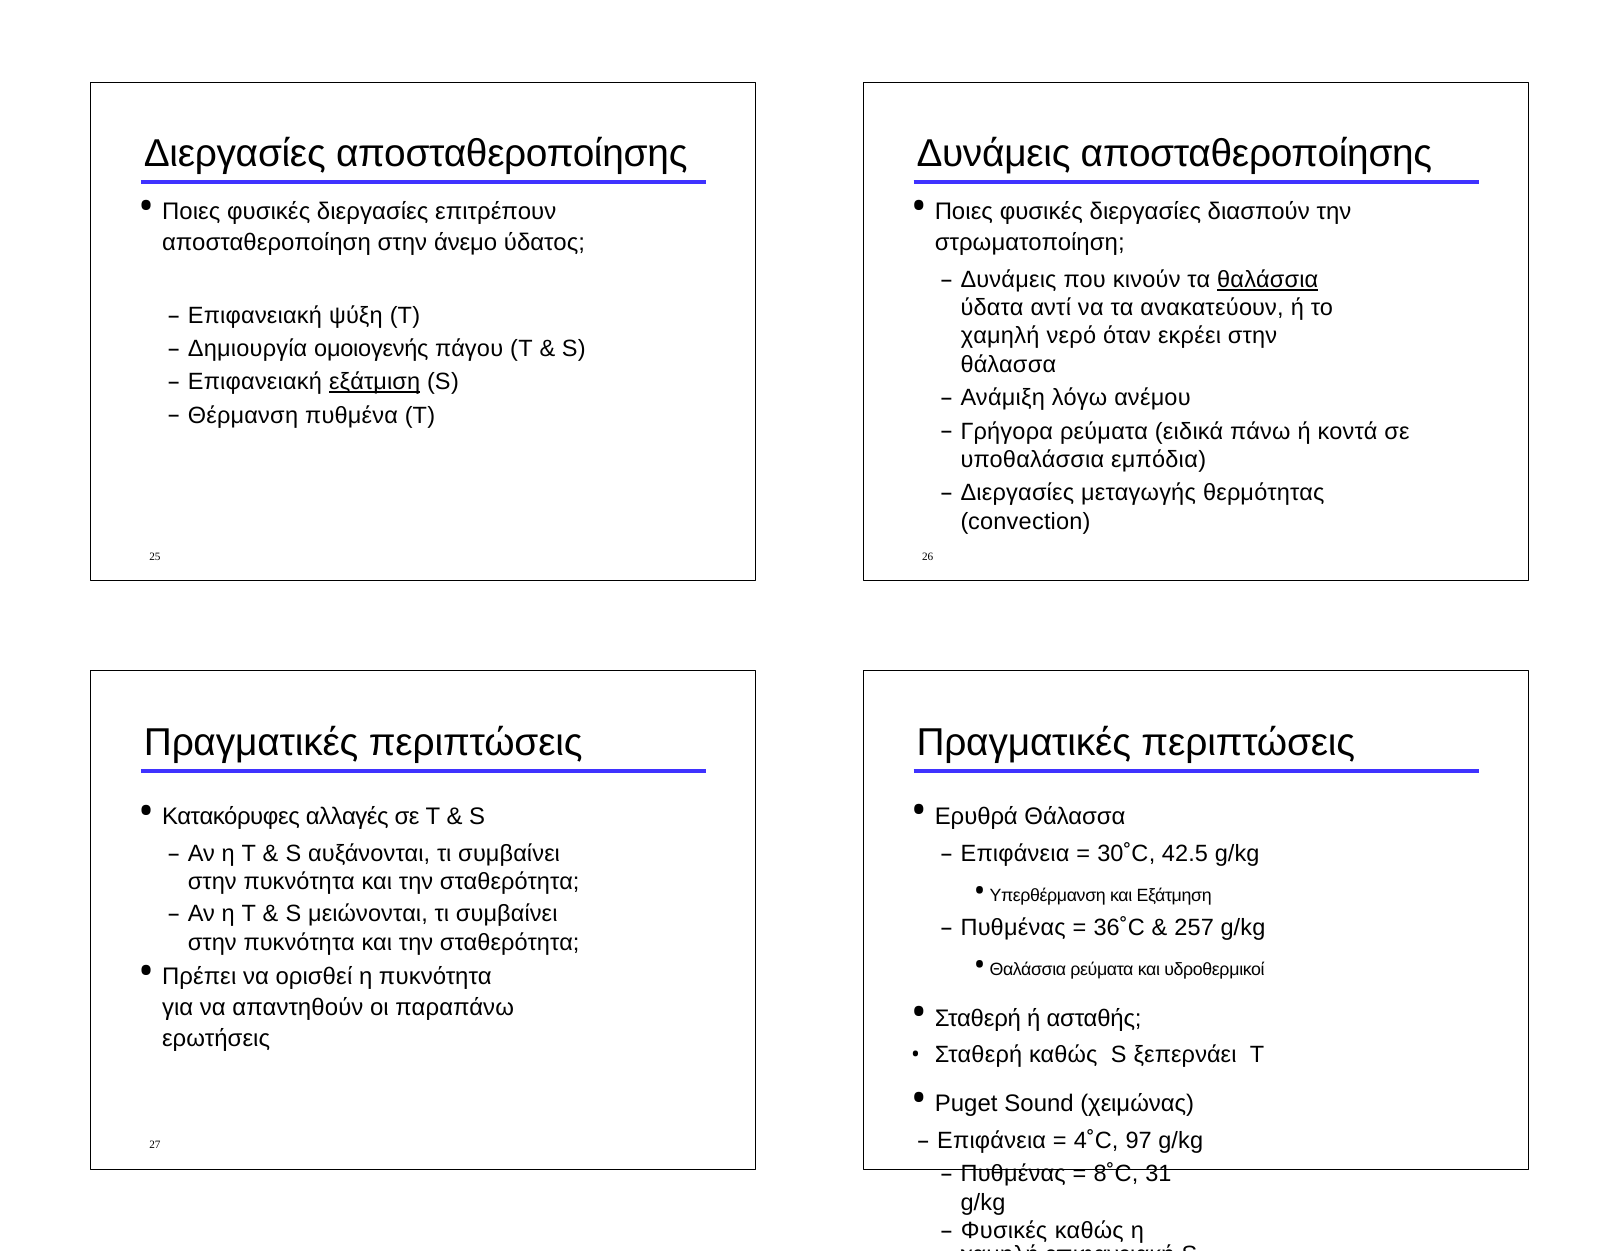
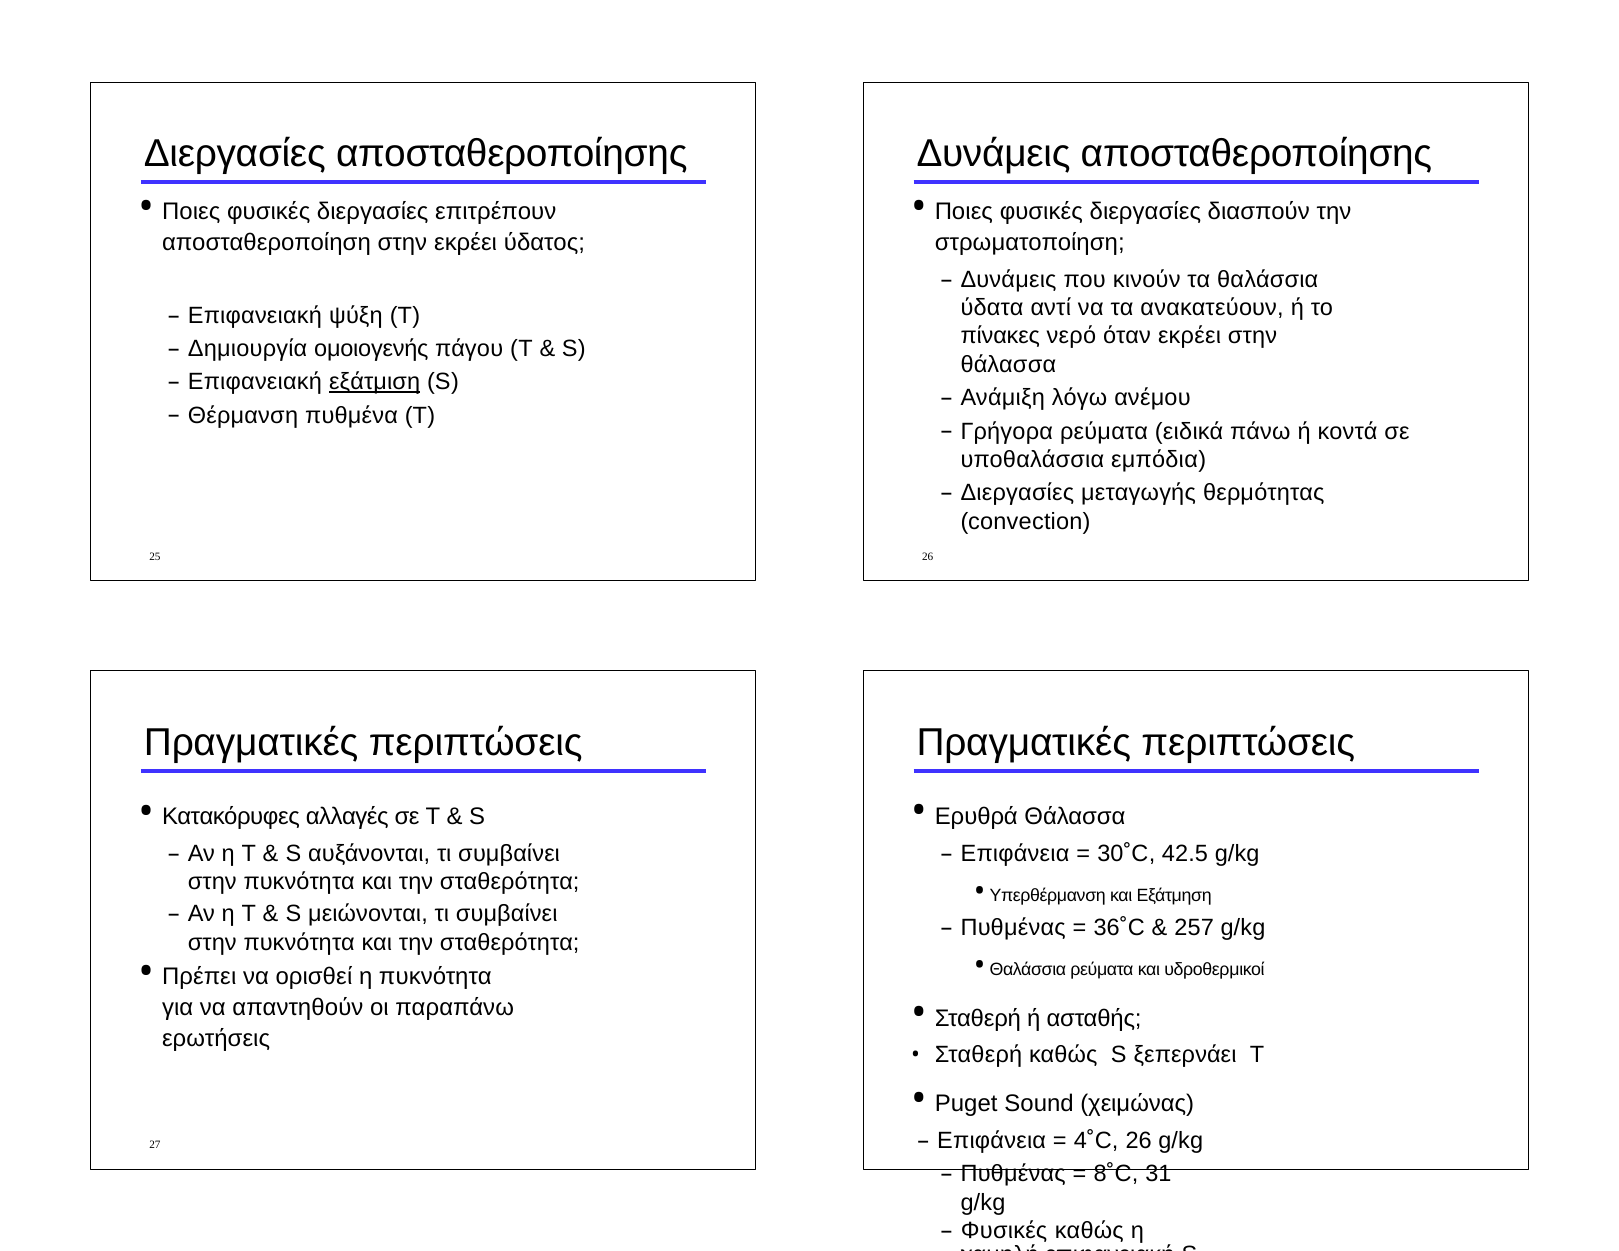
στην άνεμο: άνεμο -> εκρέει (466, 243)
θαλάσσια underline: present -> none (1268, 280)
χαμηλή: χαμηλή -> πίνακες (1000, 336)
4˚C 97: 97 -> 26 (1139, 1141)
